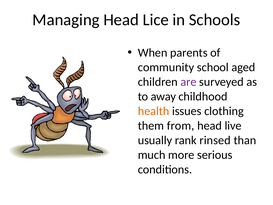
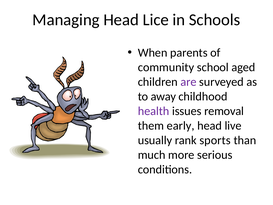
health colour: orange -> purple (154, 111)
clothing: clothing -> removal (224, 111)
from: from -> early (181, 126)
rinsed: rinsed -> sports (215, 140)
